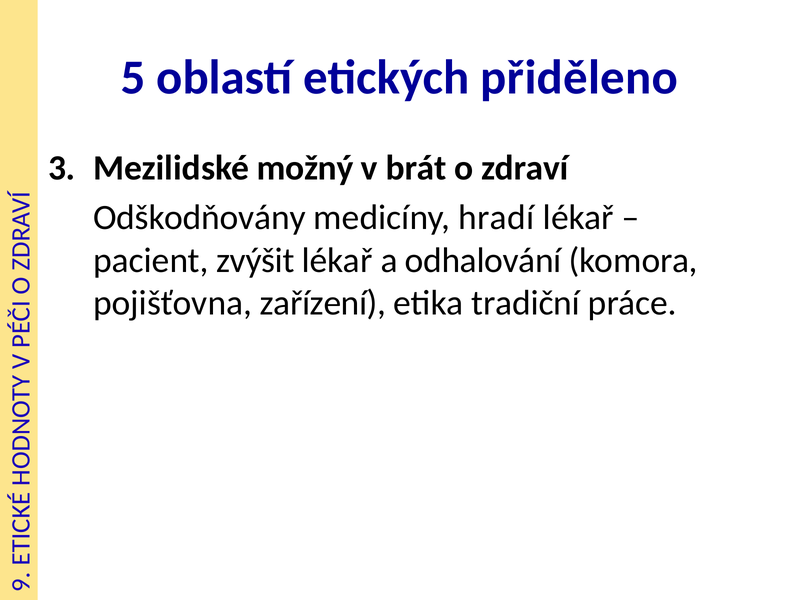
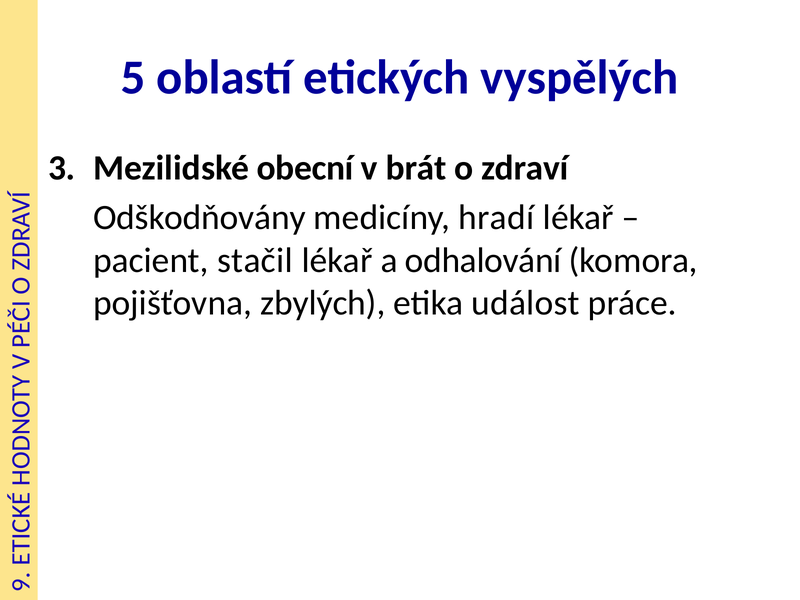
přiděleno: přiděleno -> vyspělých (579, 77)
možný: možný -> obecní (305, 168)
zvýšit: zvýšit -> stačil (255, 260)
zařízení: zařízení -> zbylých (323, 303)
tradiční: tradiční -> událost (526, 303)
